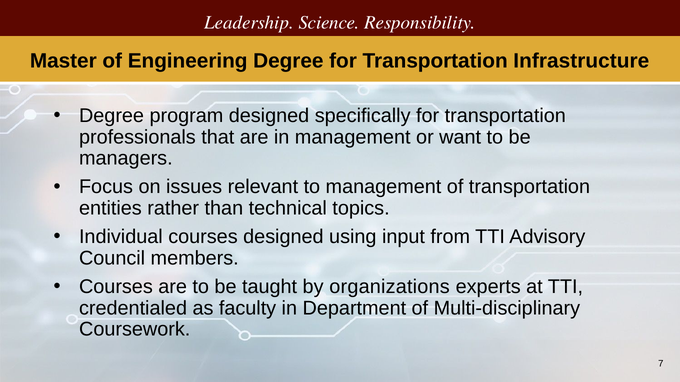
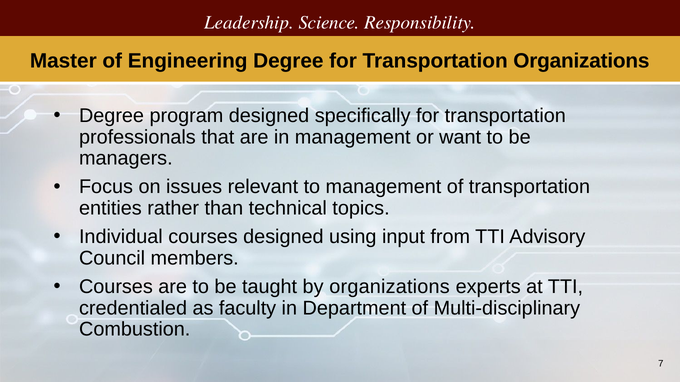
Transportation Infrastructure: Infrastructure -> Organizations (581, 61)
Coursework: Coursework -> Combustion (135, 330)
